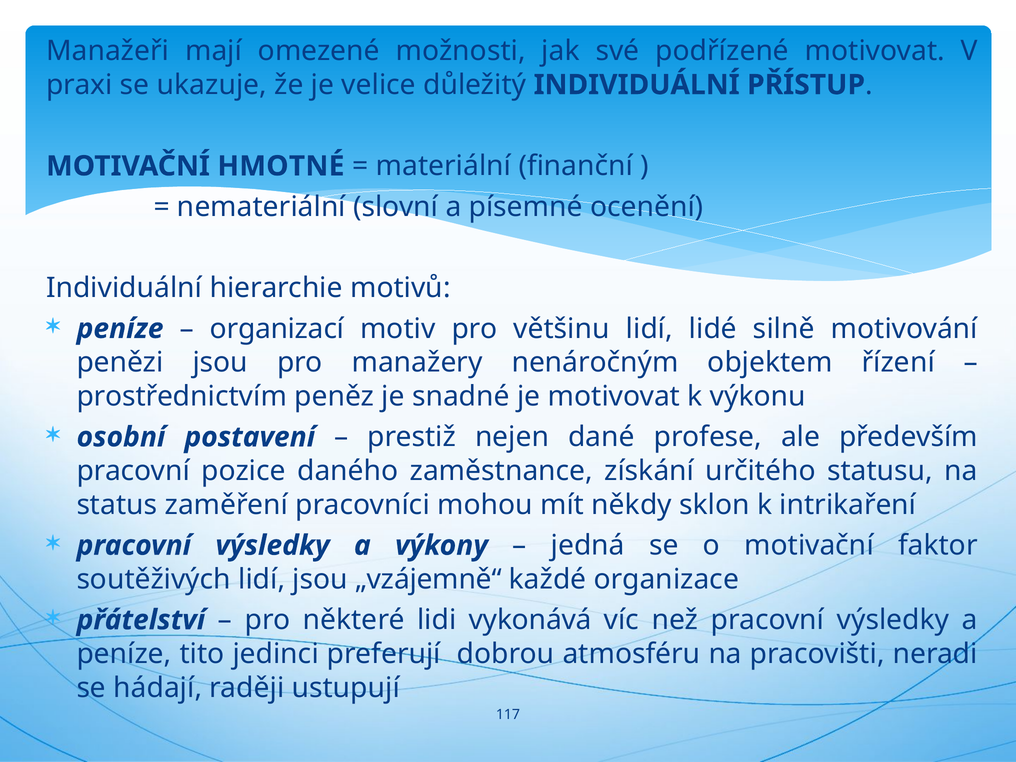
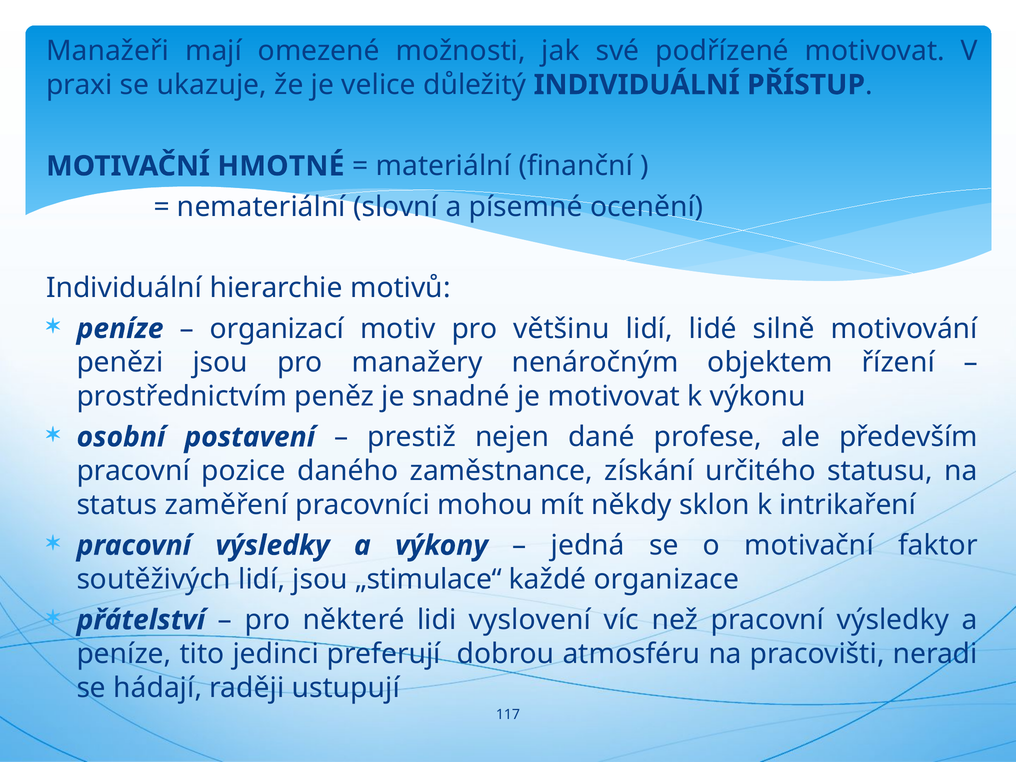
„vzájemně“: „vzájemně“ -> „stimulace“ (429, 579)
vykonává: vykonává -> vyslovení (530, 620)
